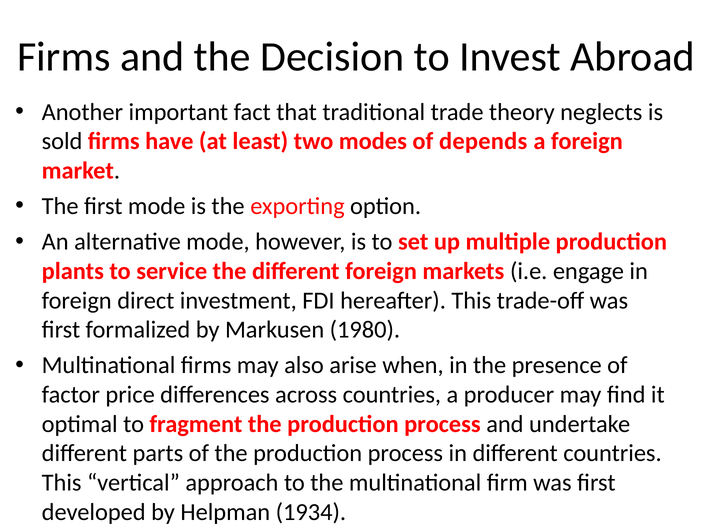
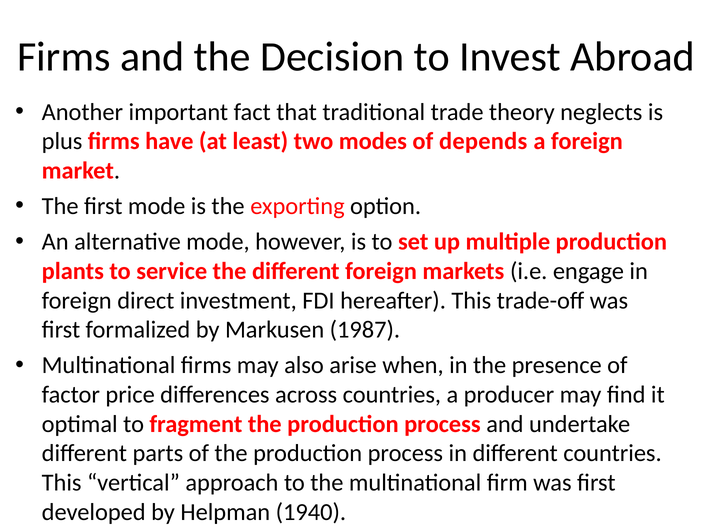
sold: sold -> plus (62, 141)
1980: 1980 -> 1987 (365, 330)
1934: 1934 -> 1940 (311, 512)
